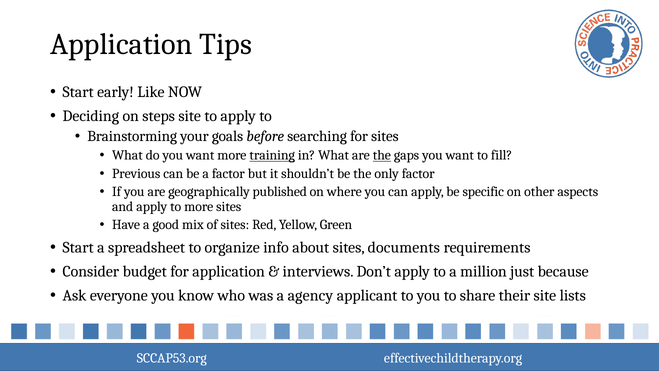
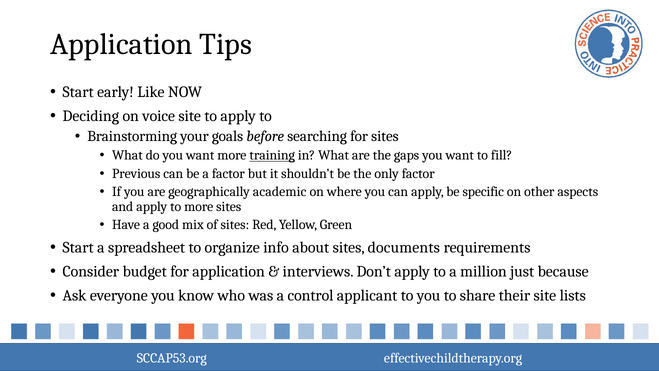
steps: steps -> voice (159, 116)
the underline: present -> none (382, 155)
published: published -> academic (280, 192)
agency: agency -> control (311, 295)
